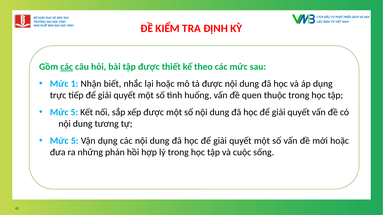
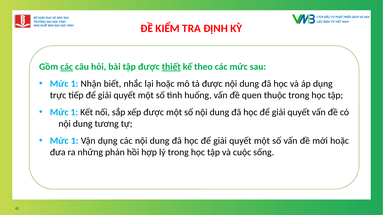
thiết underline: none -> present (171, 67)
5: 5 -> 1 (74, 113)
5: 5 -> 1 (75, 141)
